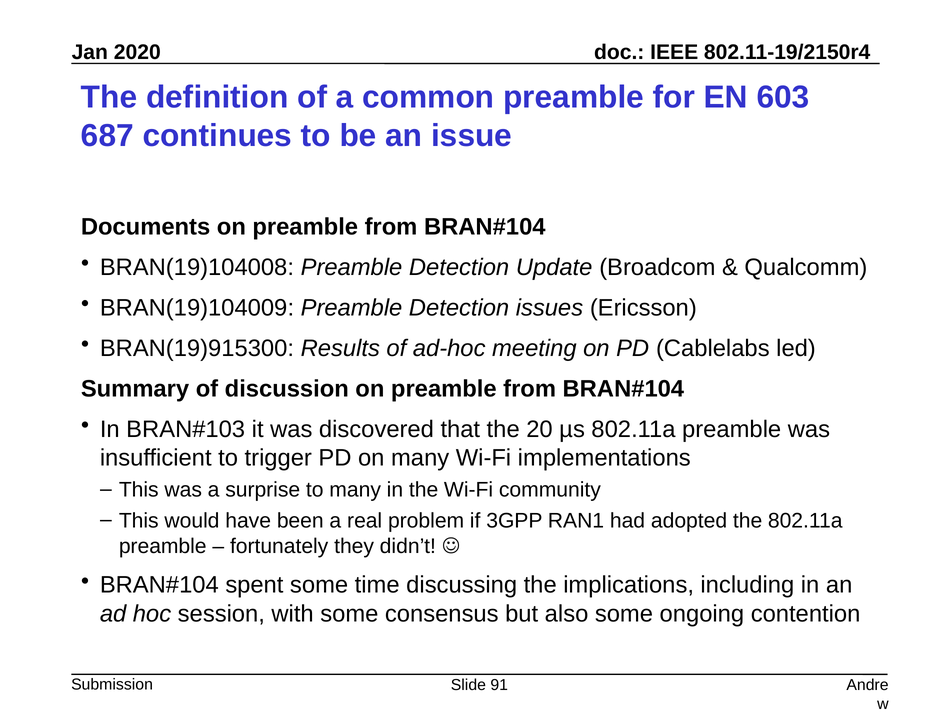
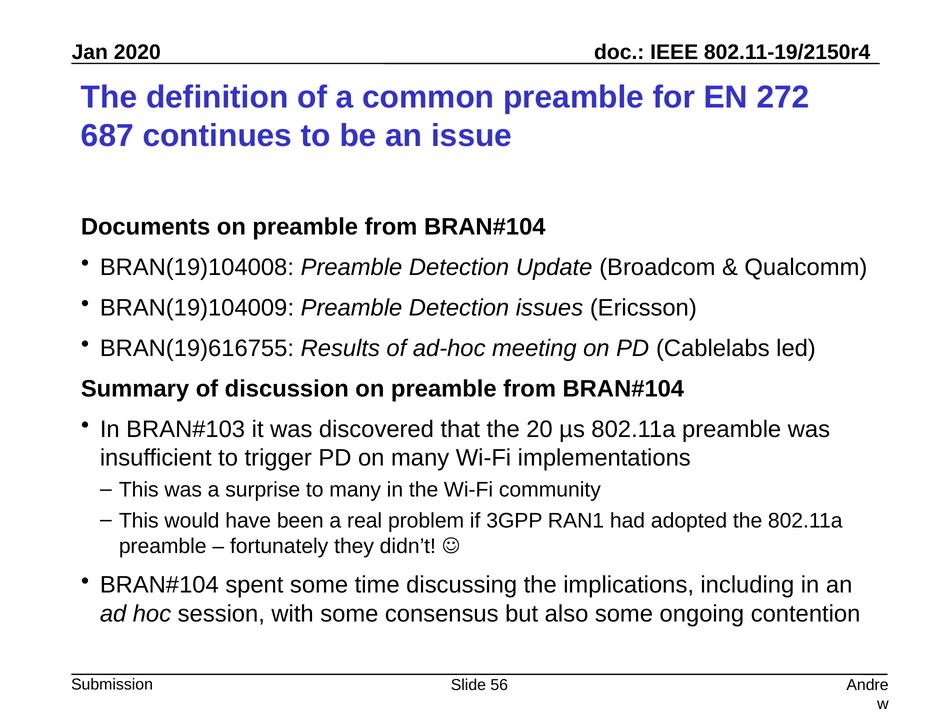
603: 603 -> 272 (783, 97)
BRAN(19)915300: BRAN(19)915300 -> BRAN(19)616755 (197, 348)
91: 91 -> 56 (499, 684)
